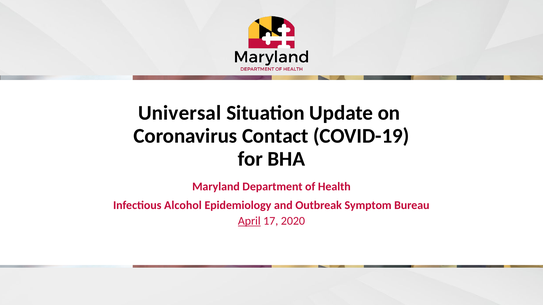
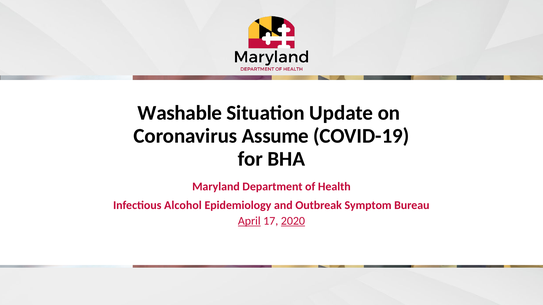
Universal: Universal -> Washable (180, 113)
Contact: Contact -> Assume (275, 136)
2020 underline: none -> present (293, 221)
